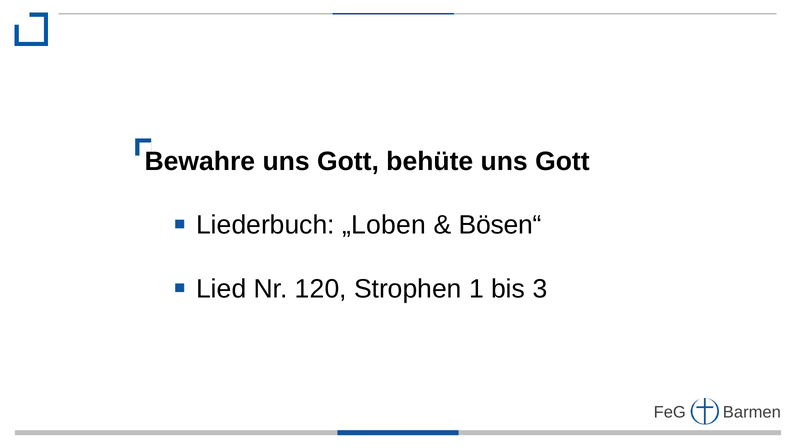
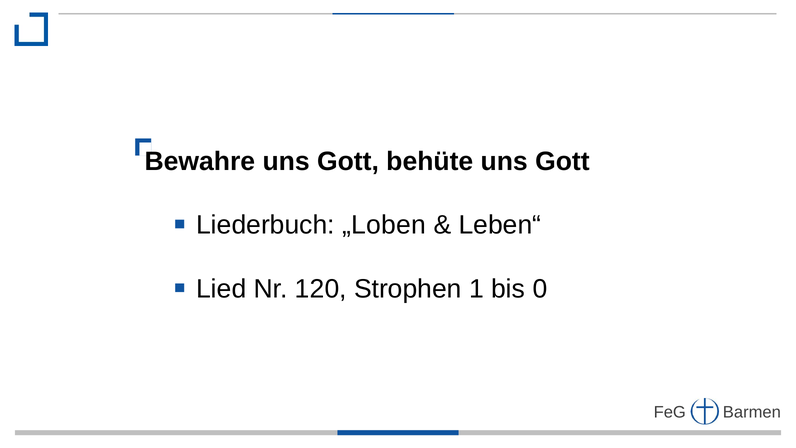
Bösen“: Bösen“ -> Leben“ (500, 225)
3: 3 -> 0 (540, 289)
